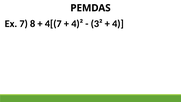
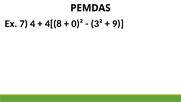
8: 8 -> 4 (33, 24)
4[(7: 4[(7 -> 4[(8 (53, 24)
4)²: 4)² -> 0)² (77, 24)
4: 4 -> 9 (118, 24)
